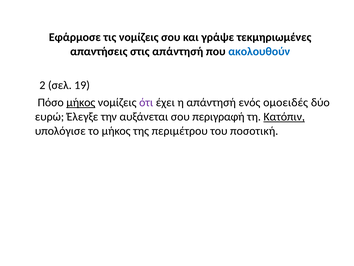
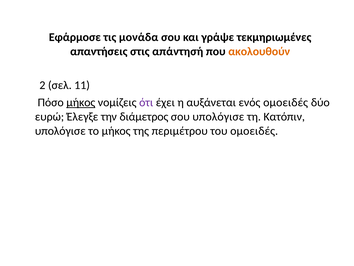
τις νομίζεις: νομίζεις -> μονάδα (139, 37)
ακολουθούν colour: blue -> orange (259, 51)
19: 19 -> 11 (82, 85)
η απάντησή: απάντησή -> αυξάνεται (211, 102)
αυξάνεται: αυξάνεται -> διάμετρος (144, 117)
σου περιγραφή: περιγραφή -> υπολόγισε (218, 117)
Κατόπιν underline: present -> none (284, 117)
του ποσοτική: ποσοτική -> ομοειδές (254, 131)
